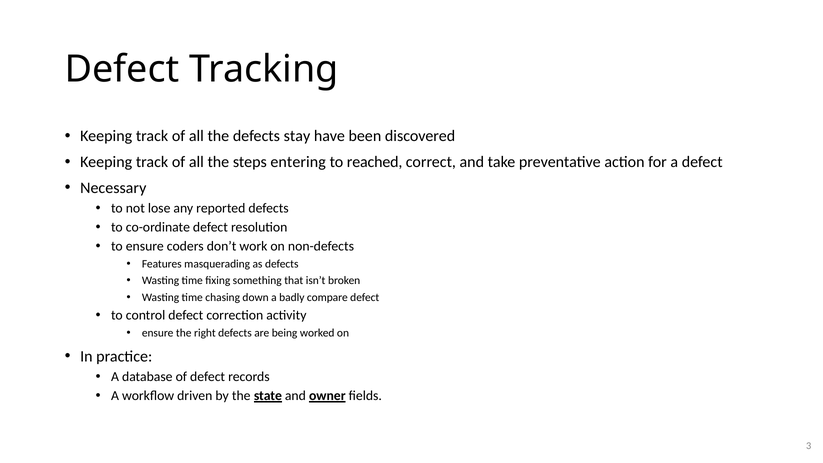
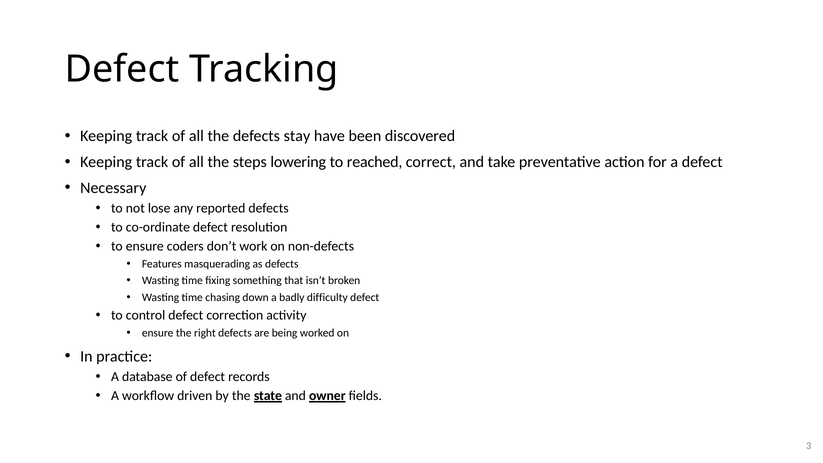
entering: entering -> lowering (298, 162)
compare: compare -> difficulty (327, 297)
